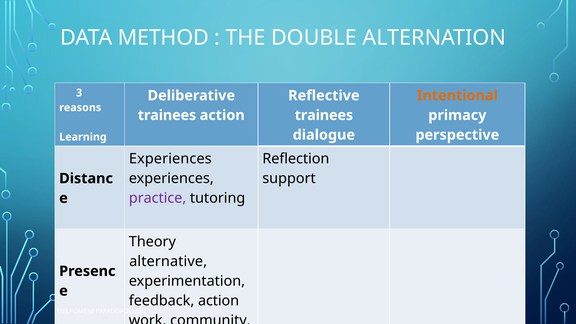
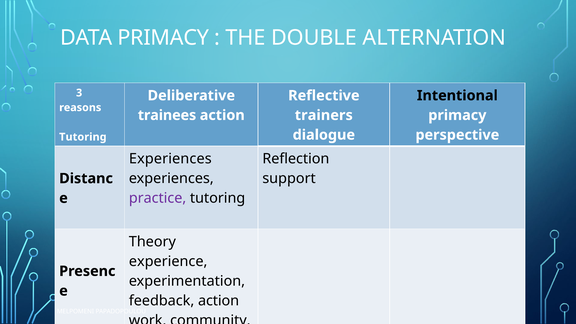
DATA METHOD: METHOD -> PRIMACY (163, 38)
Intentional colour: orange -> black (457, 96)
trainees: trainees -> trainers (324, 115)
Learning: Learning -> Tutoring (83, 137)
alternative: alternative -> experience (168, 261)
